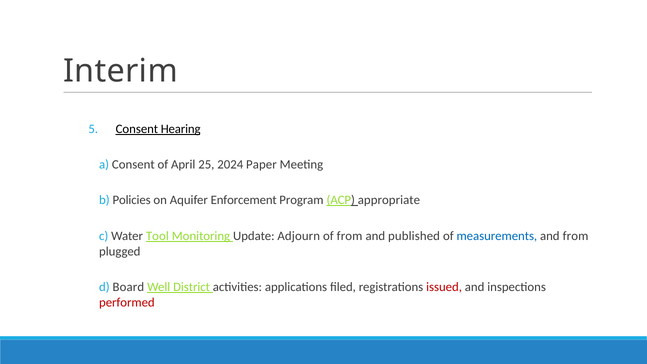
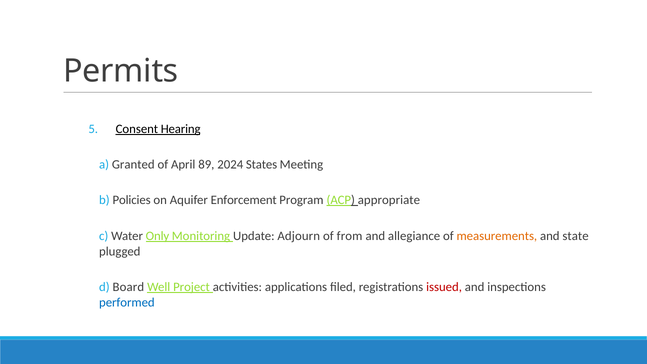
Interim: Interim -> Permits (121, 71)
a Consent: Consent -> Granted (133, 165)
25: 25 -> 89 (206, 165)
Paper: Paper -> States (262, 165)
Tool: Tool -> Only (157, 236)
published: published -> allegiance (414, 236)
measurements colour: blue -> orange (497, 236)
and from: from -> state (576, 236)
District: District -> Project (192, 287)
performed colour: red -> blue (127, 302)
